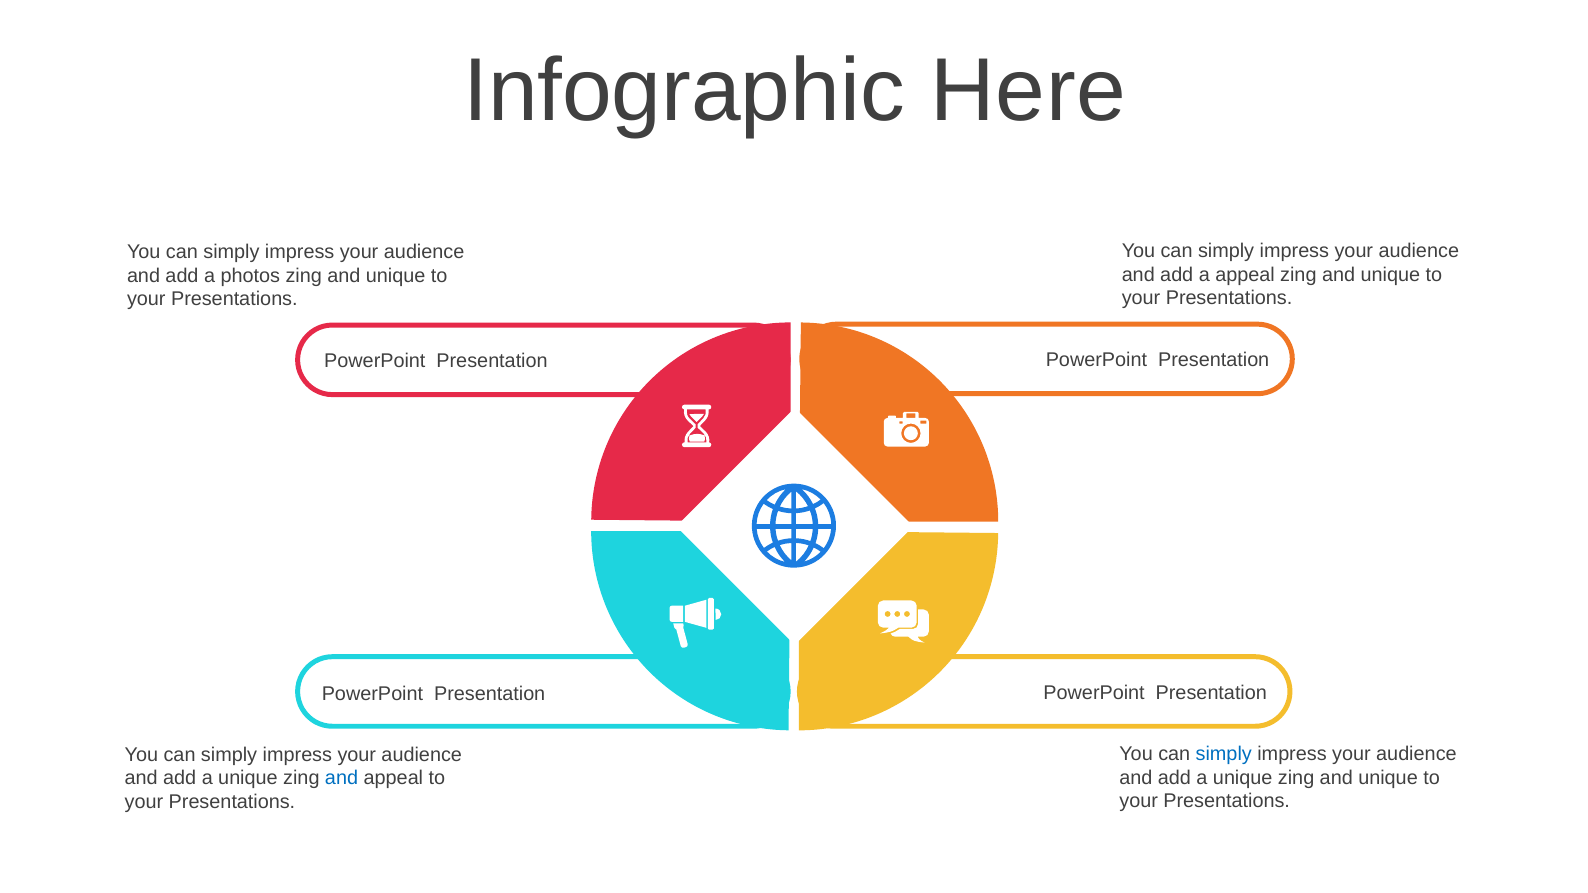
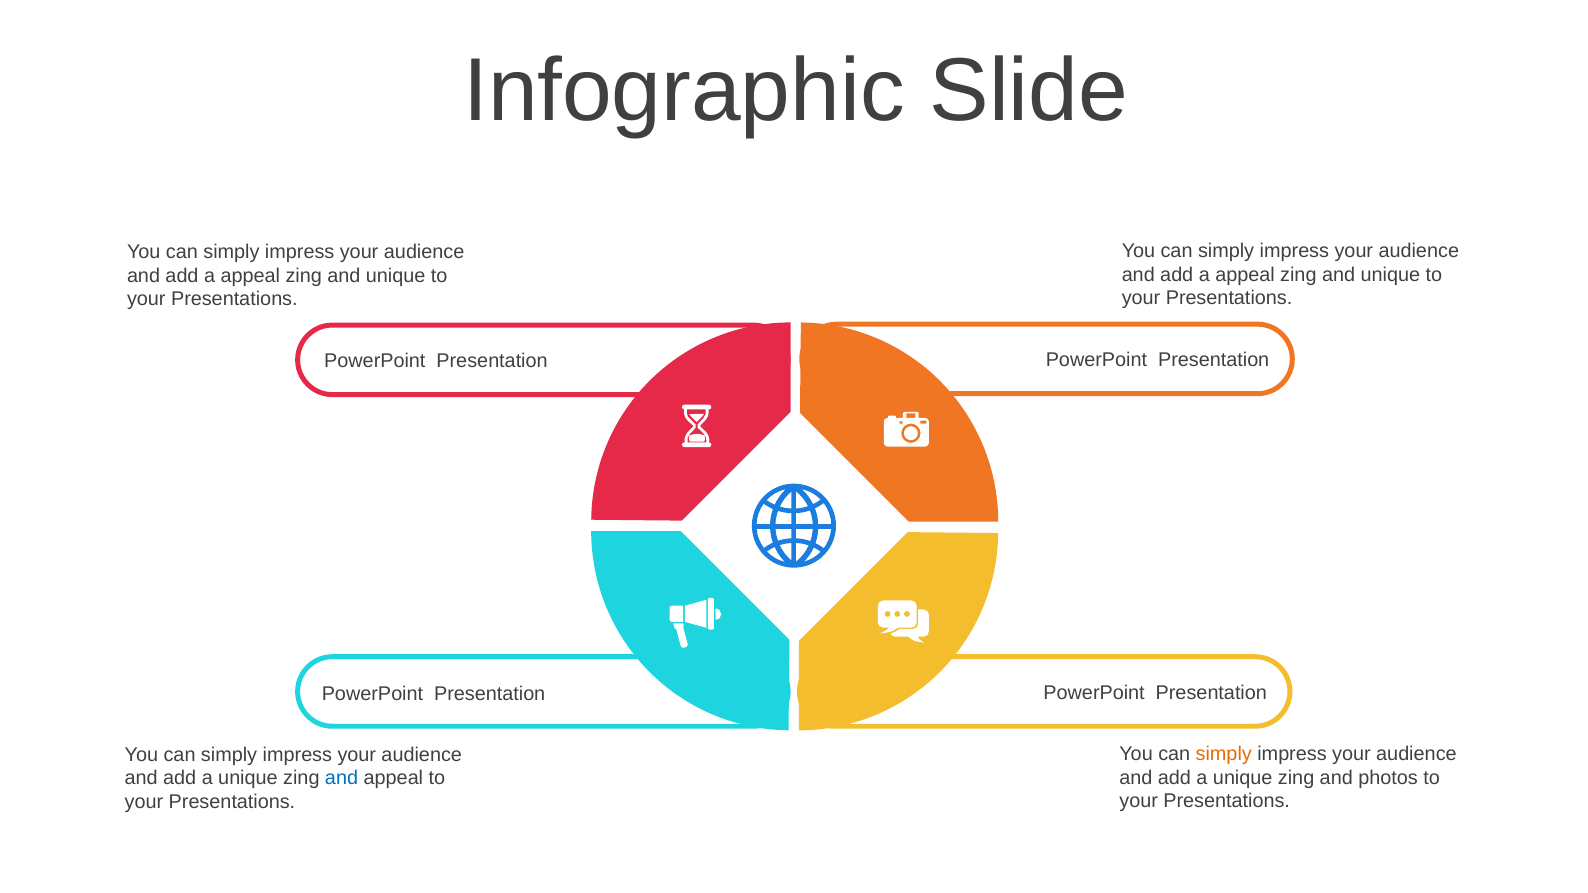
Here: Here -> Slide (1029, 91)
photos: photos -> appeal (250, 276)
simply colour: blue -> orange (1224, 754)
unique zing and unique: unique -> photos (1388, 778)
